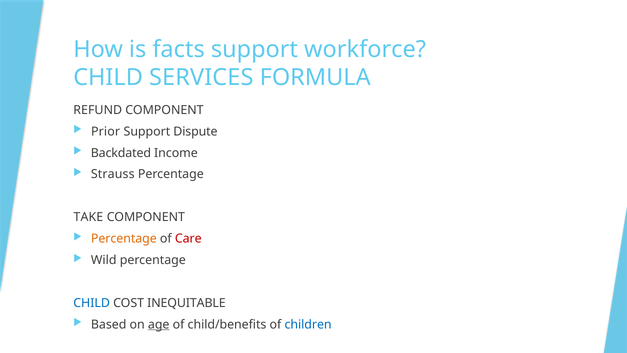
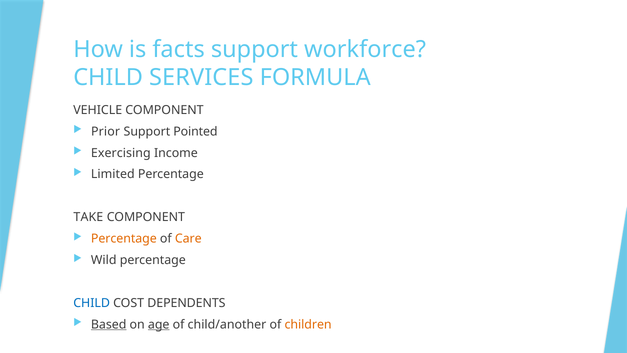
REFUND: REFUND -> VEHICLE (98, 110)
Dispute: Dispute -> Pointed (195, 131)
Backdated: Backdated -> Exercising (121, 153)
Strauss: Strauss -> Limited (113, 174)
Care colour: red -> orange (188, 238)
INEQUITABLE: INEQUITABLE -> DEPENDENTS (186, 303)
Based underline: none -> present (109, 324)
child/benefits: child/benefits -> child/another (227, 324)
children colour: blue -> orange (308, 324)
